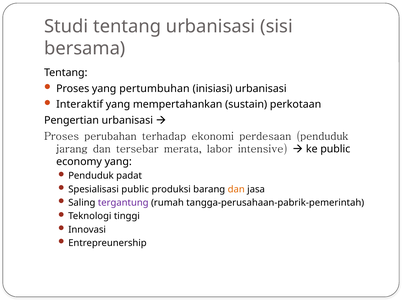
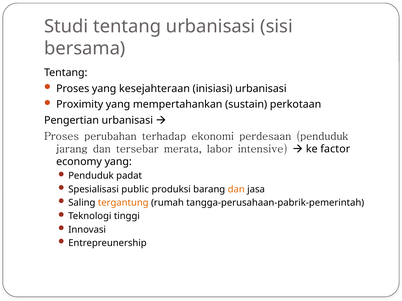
pertumbuhan: pertumbuhan -> kesejahteraan (154, 89)
Interaktif: Interaktif -> Proximity (80, 105)
ke public: public -> factor (335, 149)
tergantung colour: purple -> orange (123, 203)
